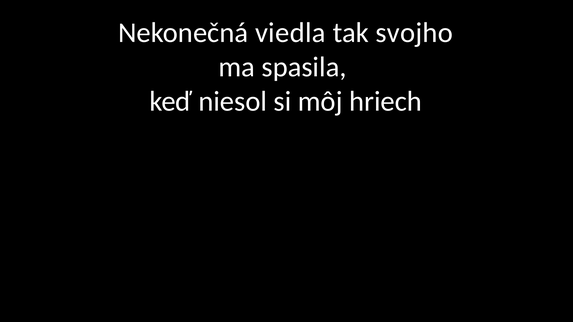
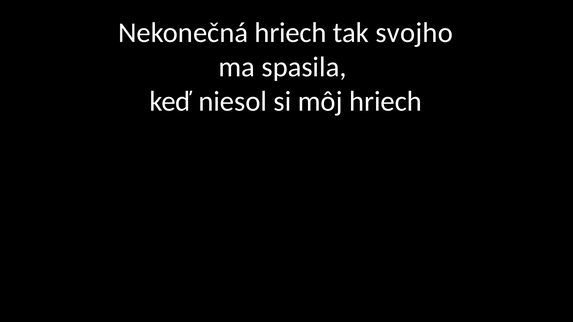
Nekonečná viedla: viedla -> hriech (291, 33)
